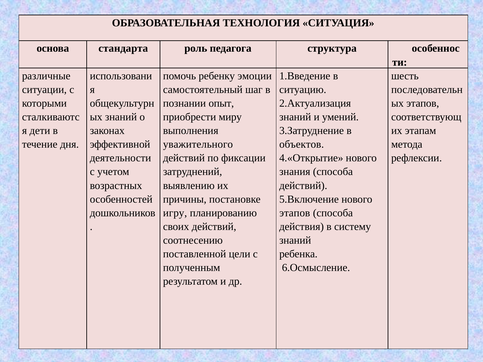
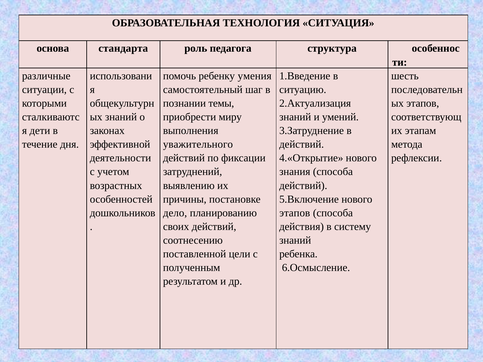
эмоции: эмоции -> умения (255, 76)
опыт: опыт -> темы (221, 103)
объектов: объектов -> действий (302, 144)
игру: игру -> дело (175, 213)
